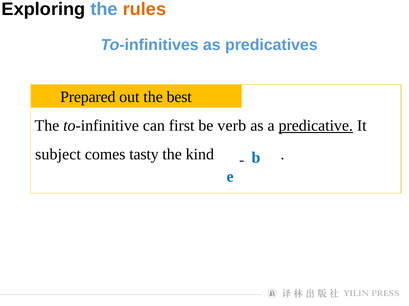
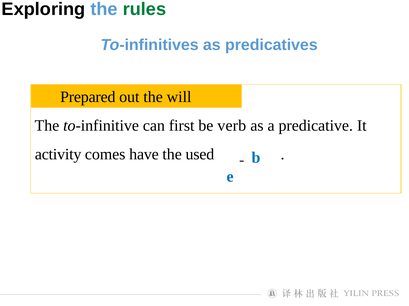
rules colour: orange -> green (144, 9)
best: best -> will (179, 97)
predicative underline: present -> none (316, 126)
subject: subject -> activity (58, 155)
tasty: tasty -> have (144, 155)
kind: kind -> used (200, 155)
